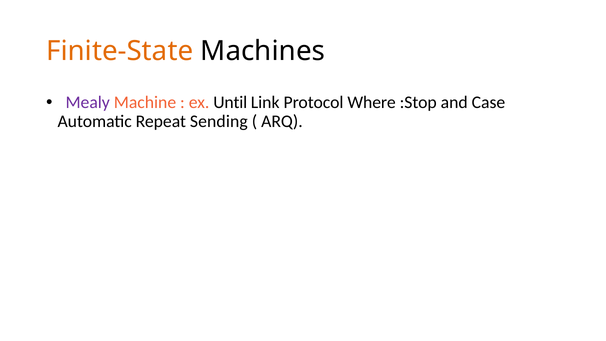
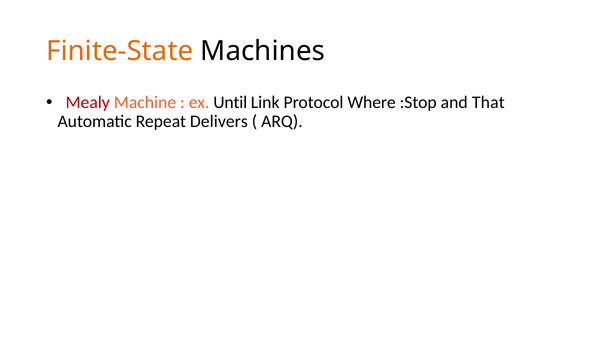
Mealy colour: purple -> red (88, 102)
Case: Case -> That (488, 102)
Sending: Sending -> Delivers (219, 121)
